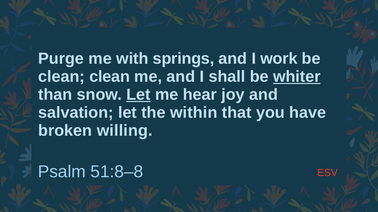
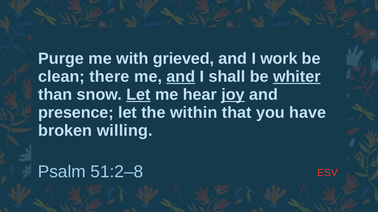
springs: springs -> grieved (183, 59)
clean clean: clean -> there (109, 77)
and underline: none -> present (181, 77)
joy underline: none -> present (233, 95)
salvation: salvation -> presence (76, 113)
51:8–8: 51:8–8 -> 51:2–8 (117, 172)
